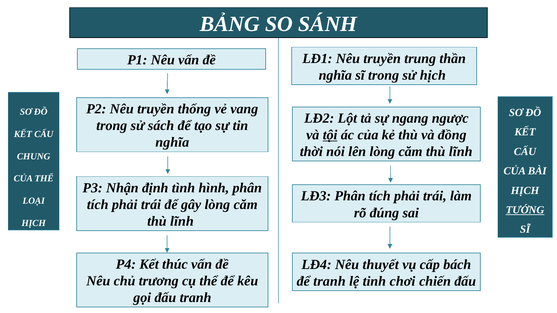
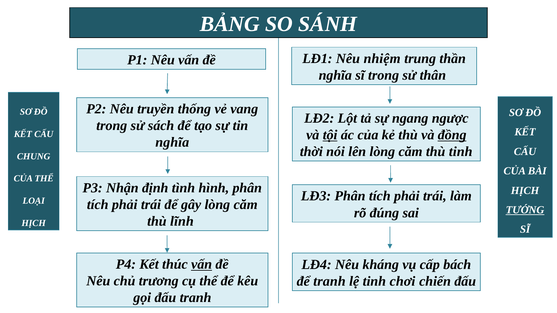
LĐ1 Nêu truyền: truyền -> nhiệm (382, 59)
sử hịch: hịch -> thân (433, 75)
đồng underline: none -> present (452, 135)
lĩnh: lĩnh -> tinh (461, 152)
vấn underline: none -> present (202, 265)
thuyết: thuyết -> kháng (381, 265)
